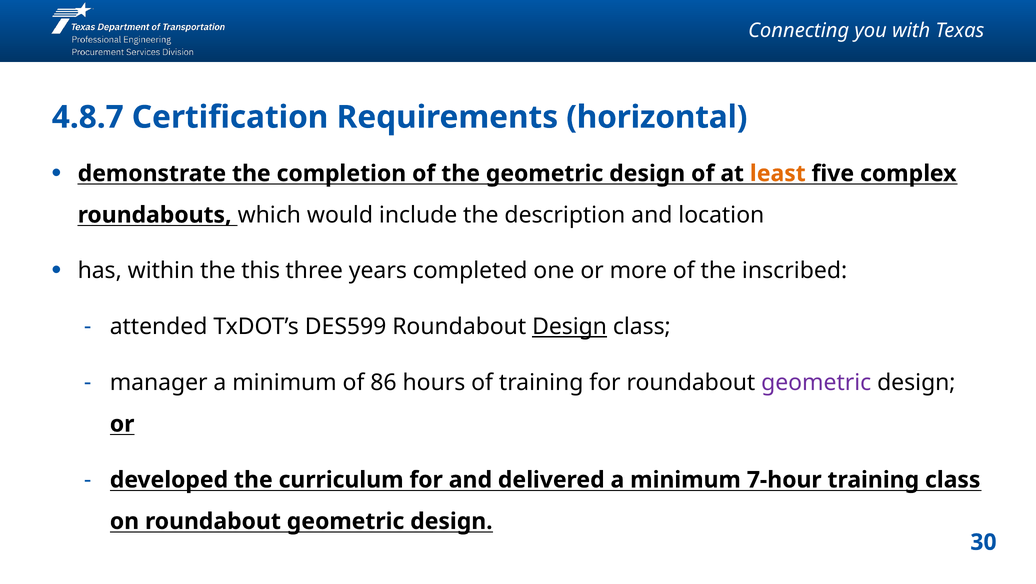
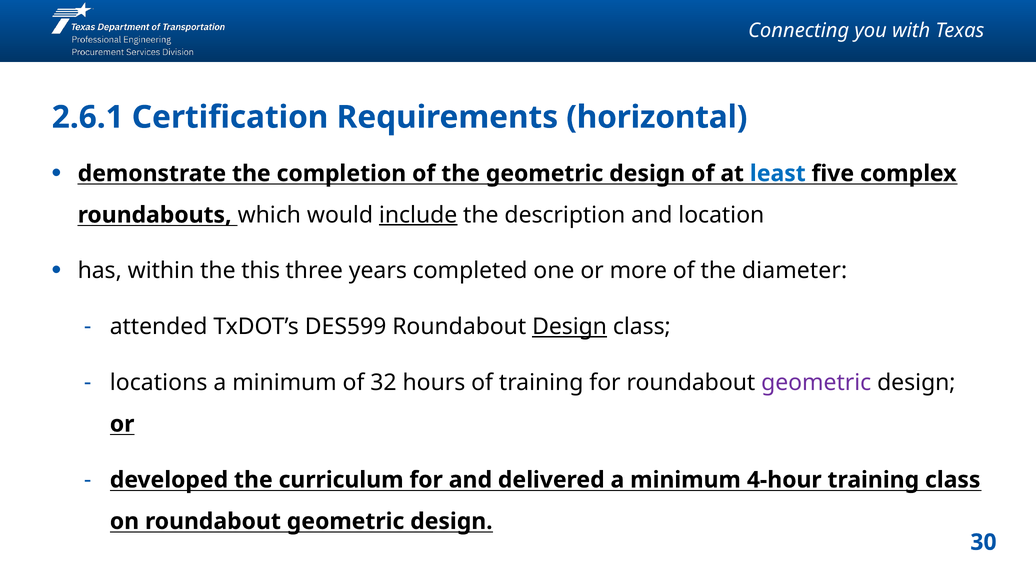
4.8.7: 4.8.7 -> 2.6.1 (88, 117)
least colour: orange -> blue (778, 173)
include underline: none -> present (418, 215)
inscribed: inscribed -> diameter (795, 271)
manager: manager -> locations (159, 382)
86: 86 -> 32 (384, 382)
7-hour: 7-hour -> 4-hour (784, 479)
